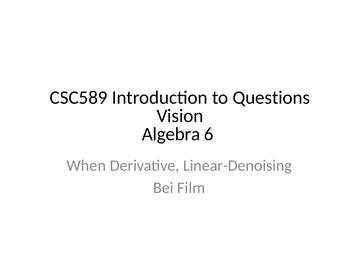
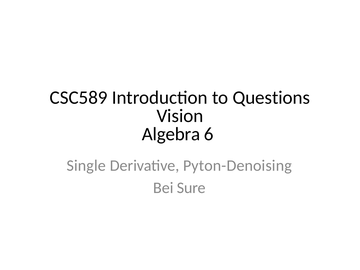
When: When -> Single (86, 166)
Linear-Denoising: Linear-Denoising -> Pyton-Denoising (237, 166)
Film: Film -> Sure (191, 188)
